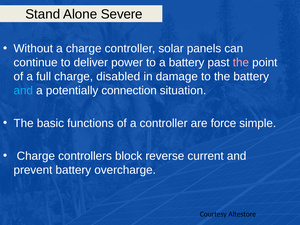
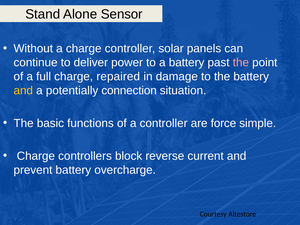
Severe: Severe -> Sensor (122, 14)
disabled: disabled -> repaired (118, 77)
and colour: light blue -> yellow (23, 91)
